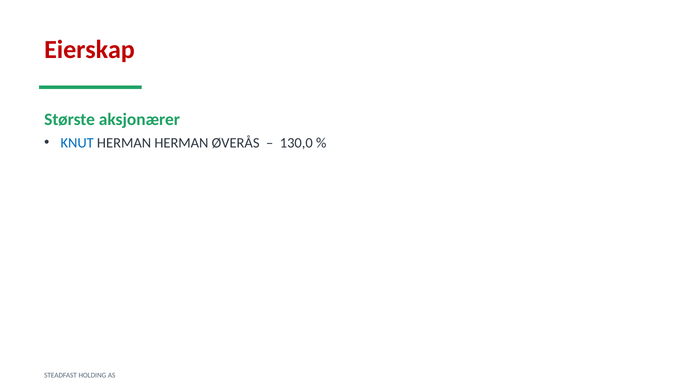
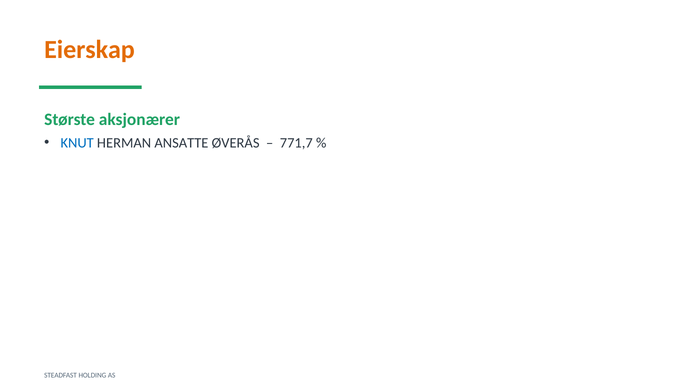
Eierskap colour: red -> orange (90, 50)
HERMAN HERMAN: HERMAN -> ANSATTE (181, 143)
130,0: 130,0 -> 771,7 (296, 143)
